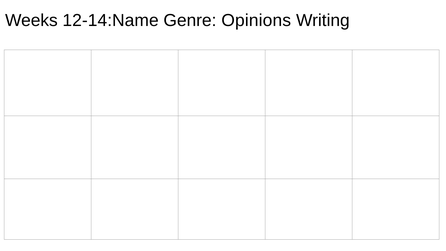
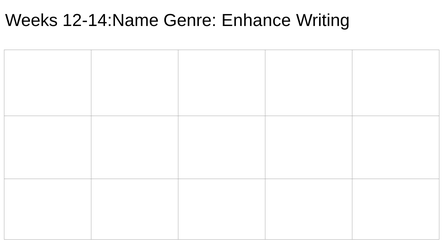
Opinions: Opinions -> Enhance (256, 20)
